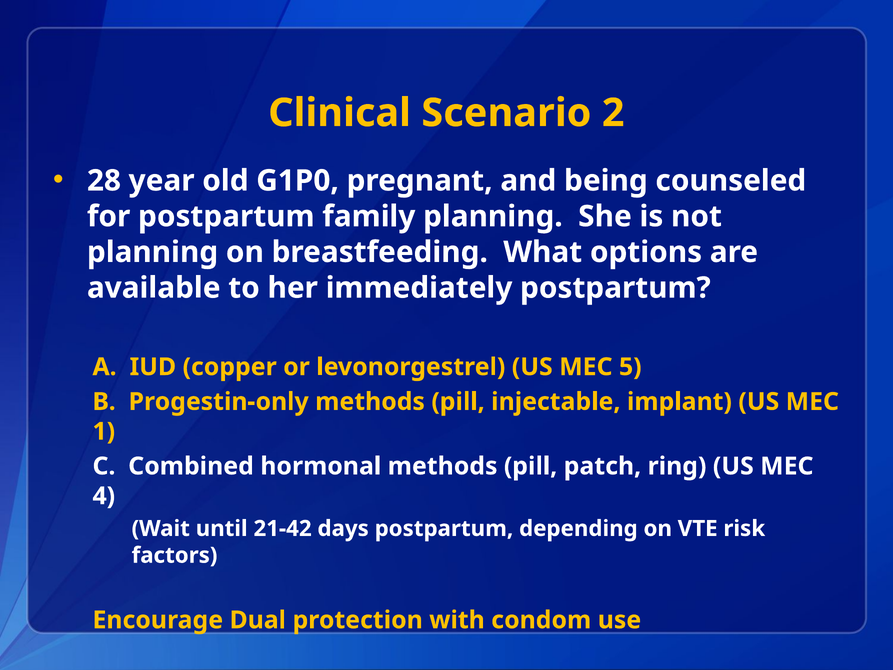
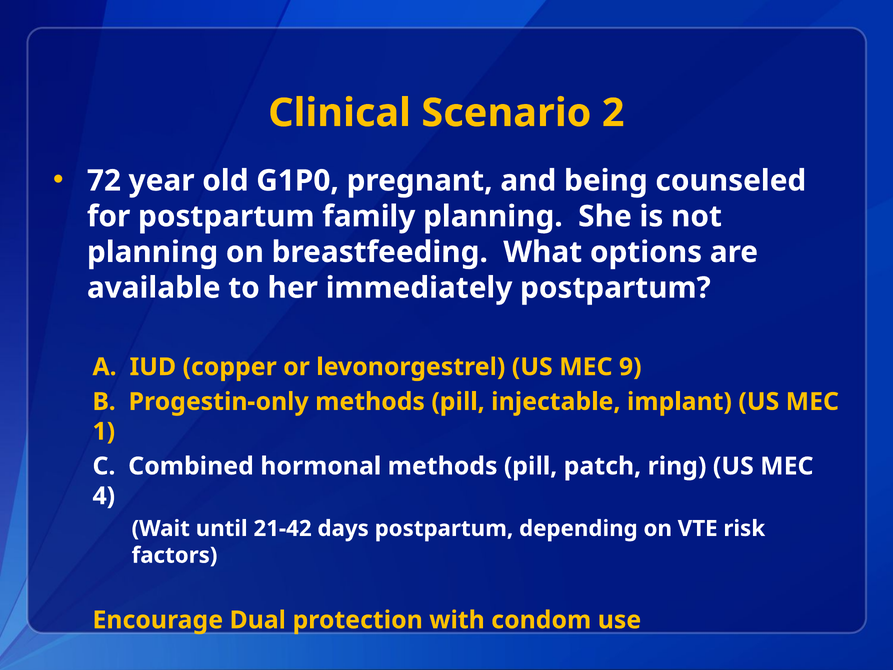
28: 28 -> 72 (104, 181)
5: 5 -> 9 (630, 367)
